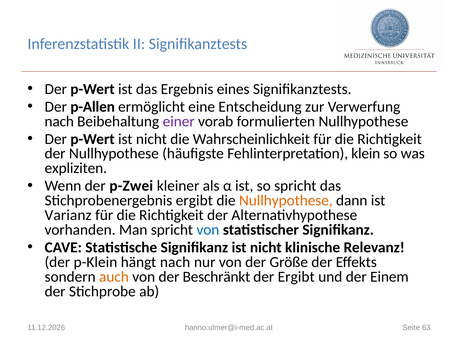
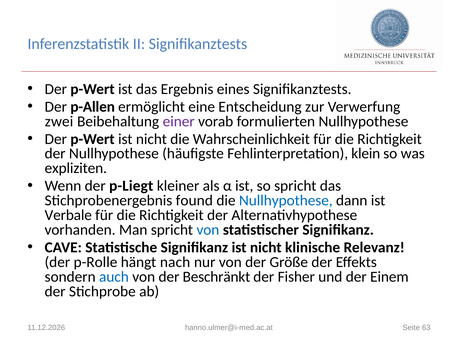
nach: nach -> zwei (59, 121)
p-Zwei: p-Zwei -> p-Liegt (131, 186)
Stichprobenergebnis ergibt: ergibt -> found (194, 201)
Nullhypothese colour: orange -> blue (286, 201)
Varianz: Varianz -> Verbale (68, 216)
p-Klein: p-Klein -> p-Rolle (96, 263)
auch colour: orange -> blue (114, 277)
der Ergibt: Ergibt -> Fisher (296, 277)
